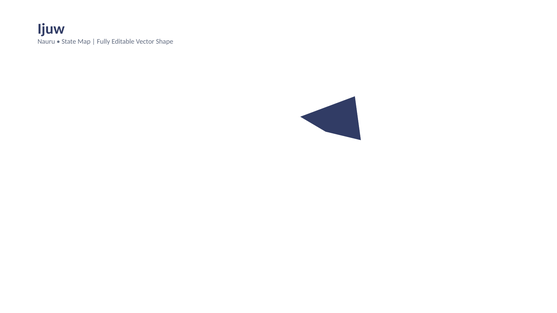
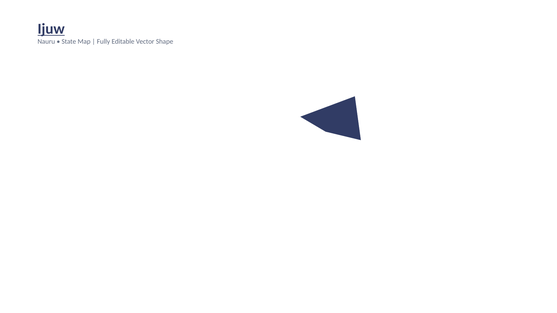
Ijuw underline: none -> present (51, 29)
